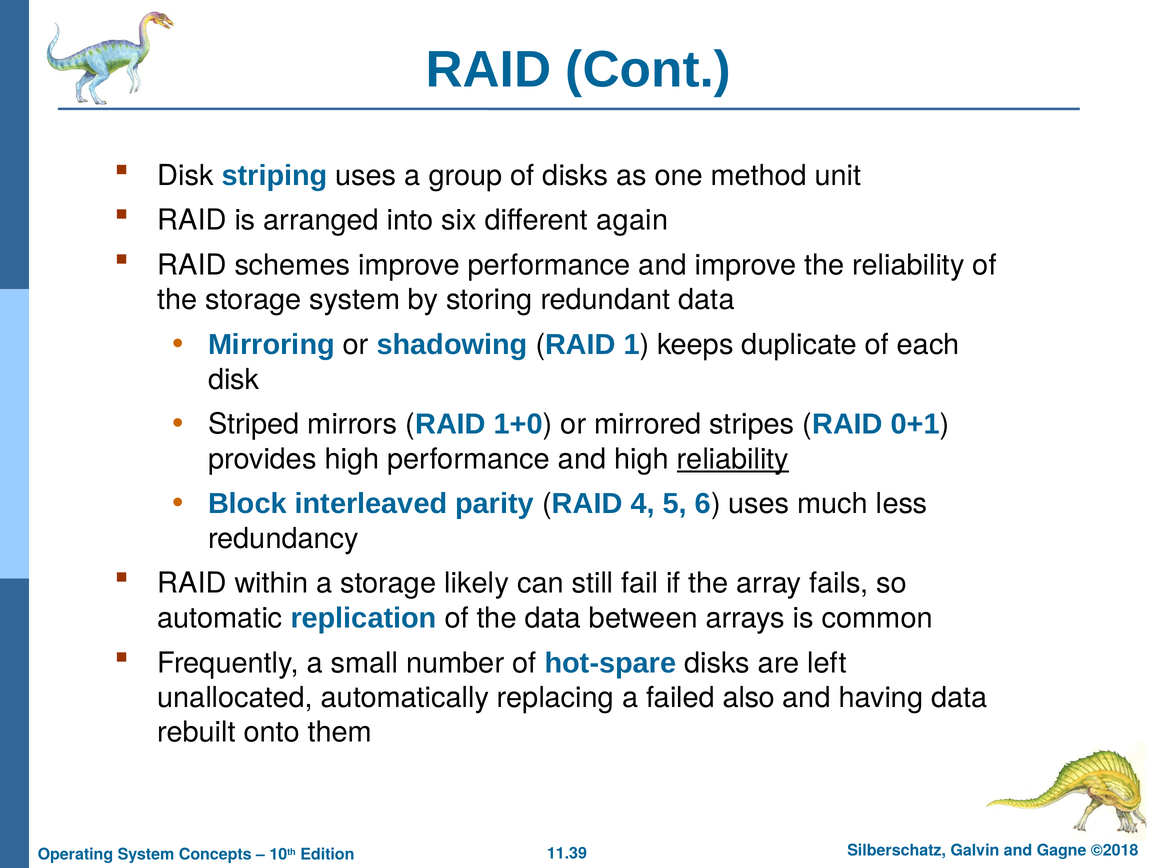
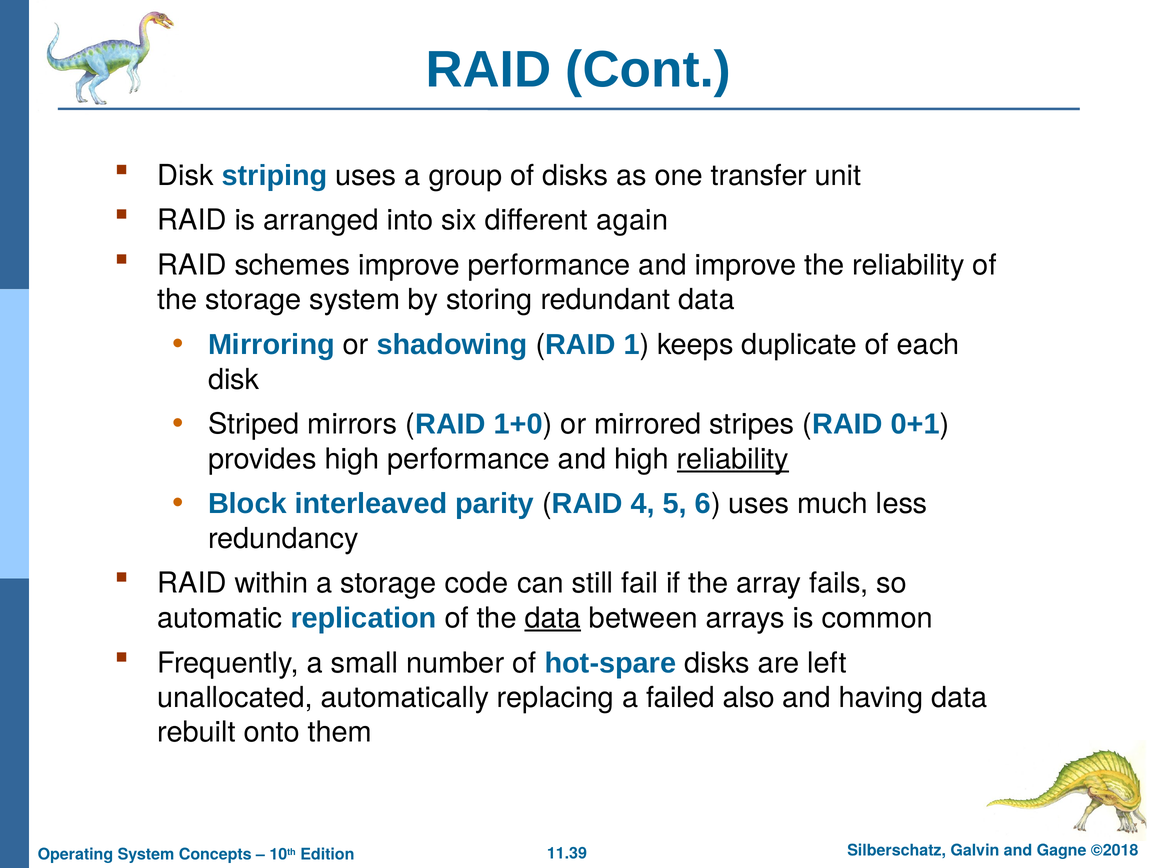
method: method -> transfer (759, 175)
likely: likely -> code (476, 583)
data underline: none -> present (553, 618)
